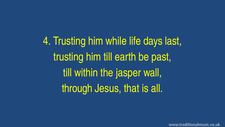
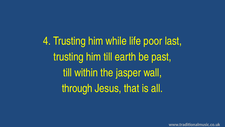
days: days -> poor (153, 41)
